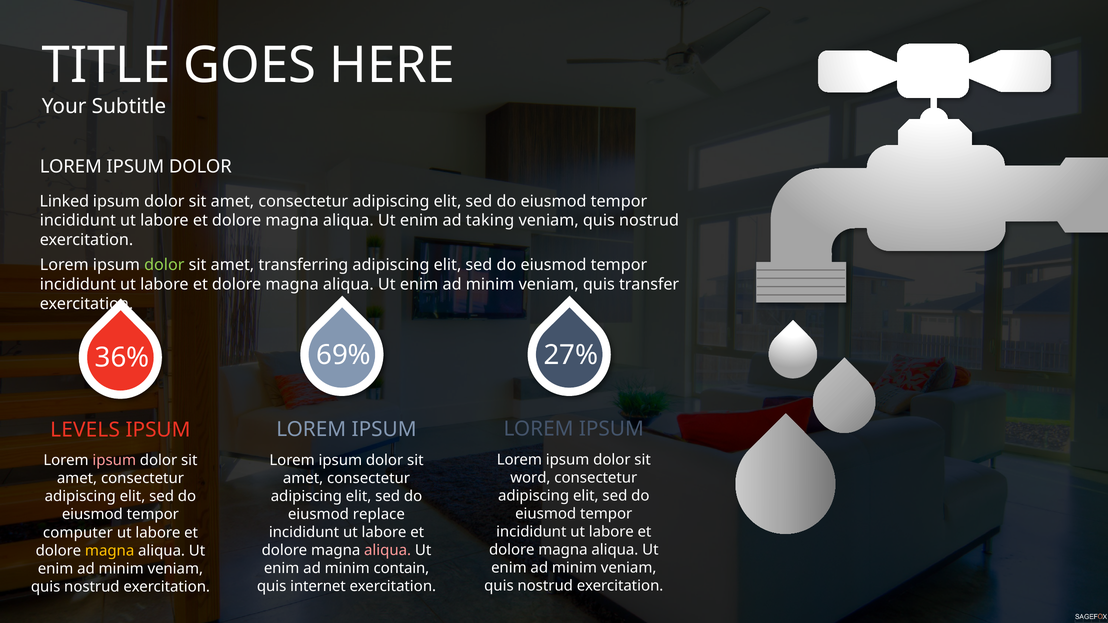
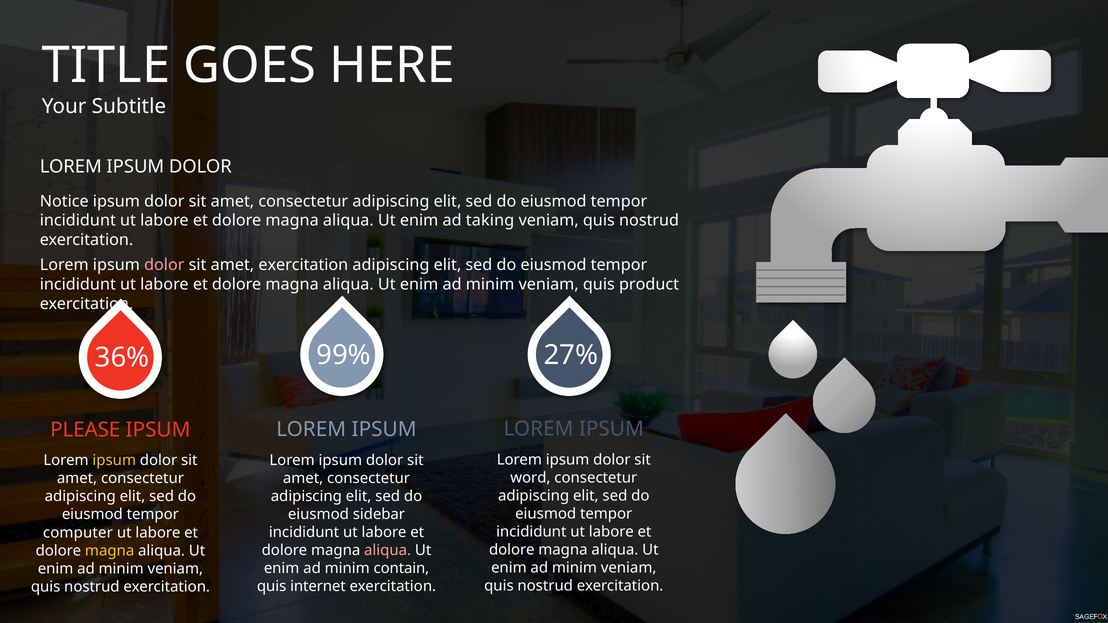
Linked: Linked -> Notice (64, 201)
dolor colour: light green -> pink (164, 265)
amet transferring: transferring -> exercitation (303, 265)
transfer: transfer -> product (649, 284)
69%: 69% -> 99% (344, 355)
LEVELS: LEVELS -> PLEASE (85, 430)
ipsum colour: pink -> yellow (114, 461)
replace: replace -> sidebar (379, 514)
